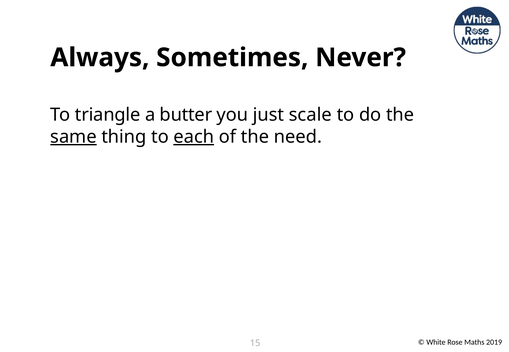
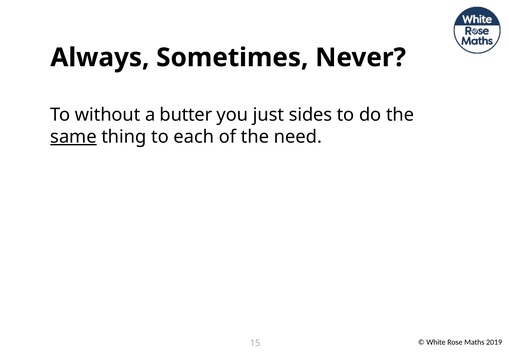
triangle: triangle -> without (108, 115)
scale: scale -> sides (310, 115)
each underline: present -> none (194, 137)
